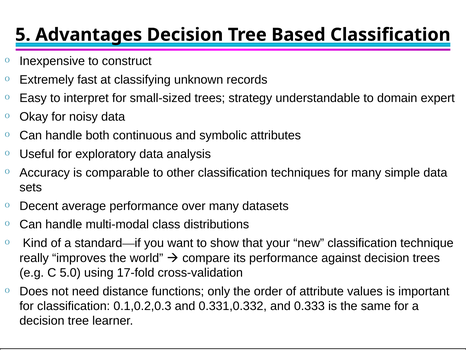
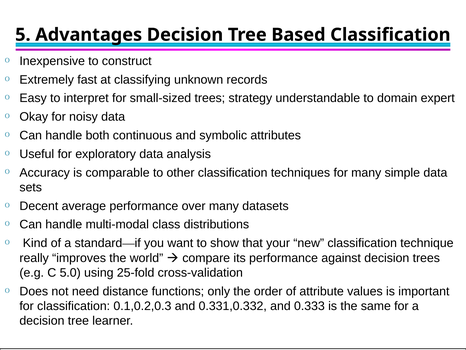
17-fold: 17-fold -> 25-fold (136, 272)
